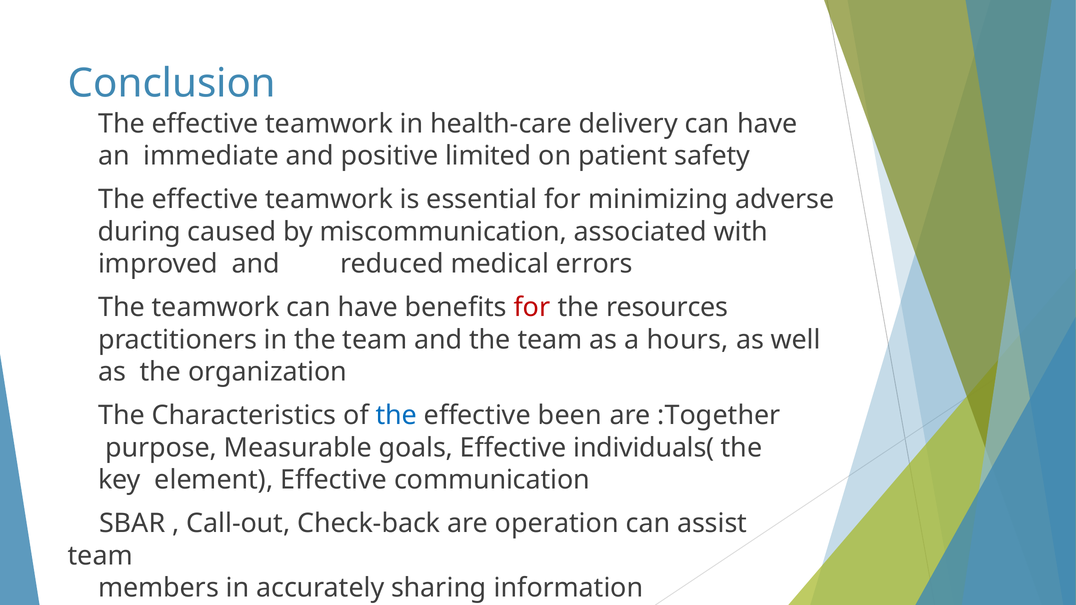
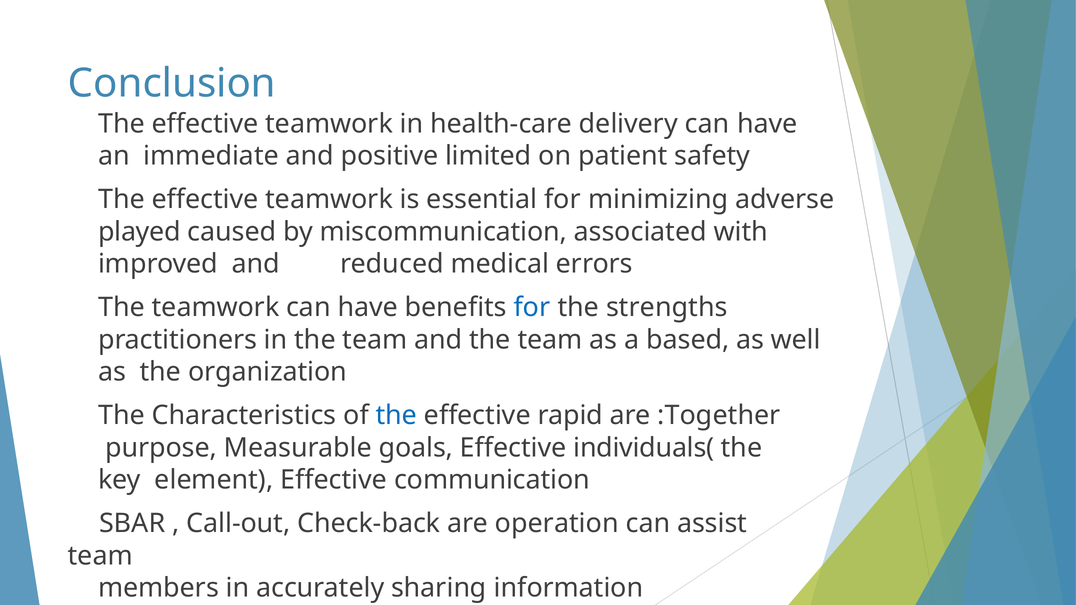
during: during -> played (139, 232)
for colour: red -> blue (532, 308)
resources: resources -> strengths (667, 308)
hours: hours -> based (688, 340)
been: been -> rapid (570, 416)
